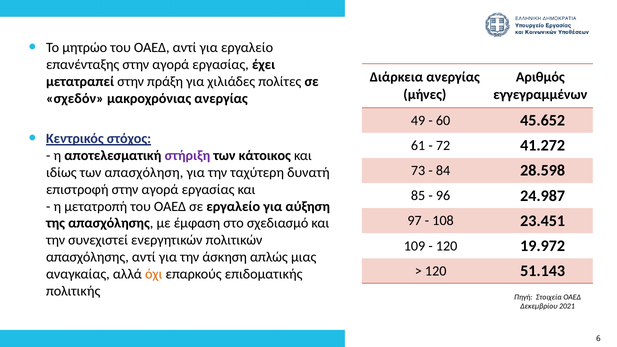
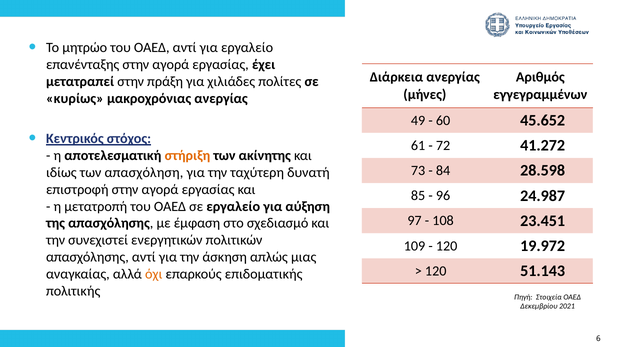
σχεδόν: σχεδόν -> κυρίως (75, 98)
στήριξη colour: purple -> orange (187, 155)
κάτοικος: κάτοικος -> ακίνητης (265, 155)
